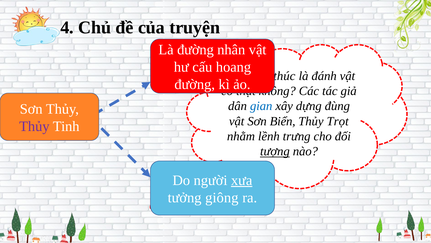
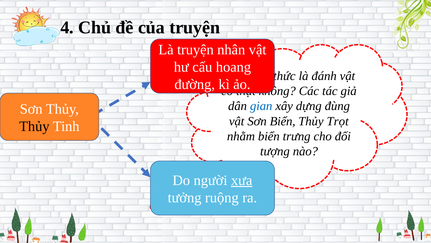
Là đường: đường -> truyện (195, 50)
thúc: thúc -> thức (284, 76)
Thủy colour: purple -> black (34, 126)
nhằm lềnh: lềnh -> biển (269, 136)
tượng underline: present -> none (275, 151)
giông: giông -> ruộng (222, 197)
